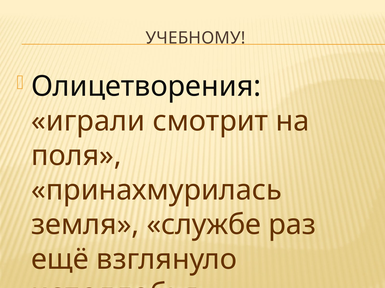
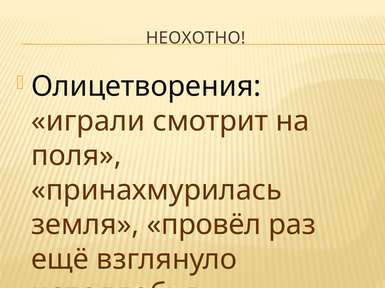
УЧЕБНОМУ: УЧЕБНОМУ -> НЕОХОТНО (196, 38)
службе: службе -> провёл (204, 225)
